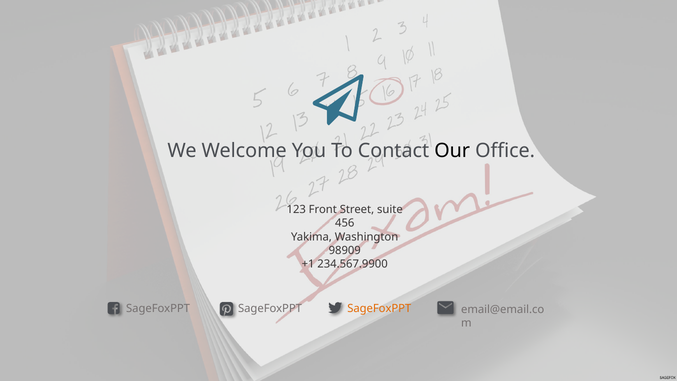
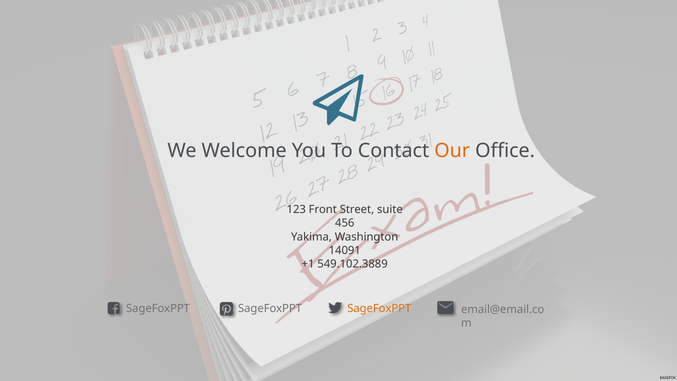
Our colour: black -> orange (452, 150)
98909: 98909 -> 14091 (345, 250)
234.567.9900: 234.567.9900 -> 549.102.3889 (353, 264)
